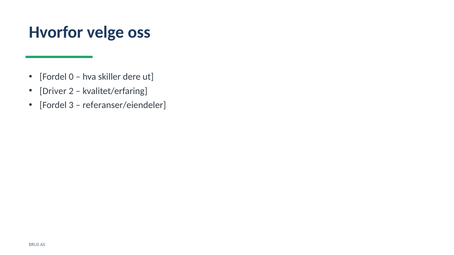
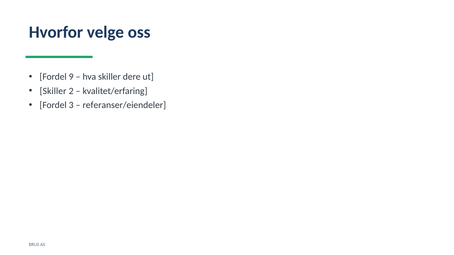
0: 0 -> 9 (71, 77)
Driver: Driver -> Skiller (53, 91)
